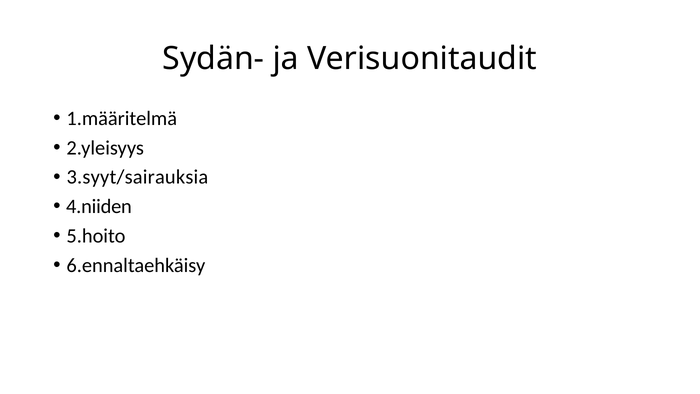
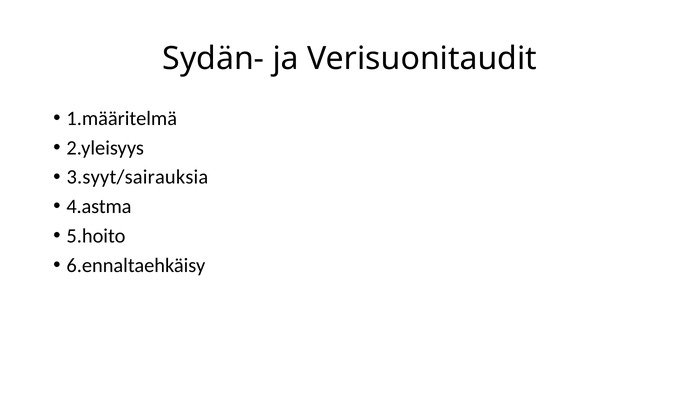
4.niiden: 4.niiden -> 4.astma (99, 206)
